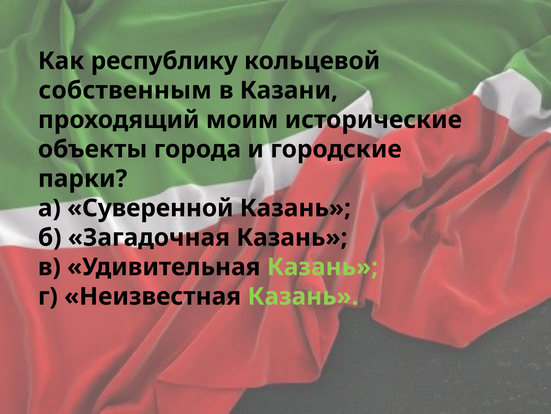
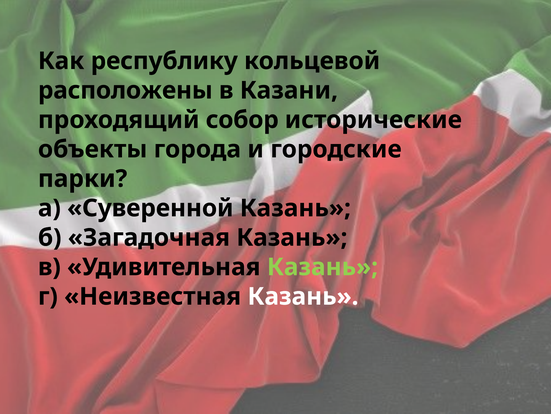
собственным: собственным -> расположены (125, 90)
моим: моим -> собор (242, 120)
Казань colour: light green -> white (303, 296)
